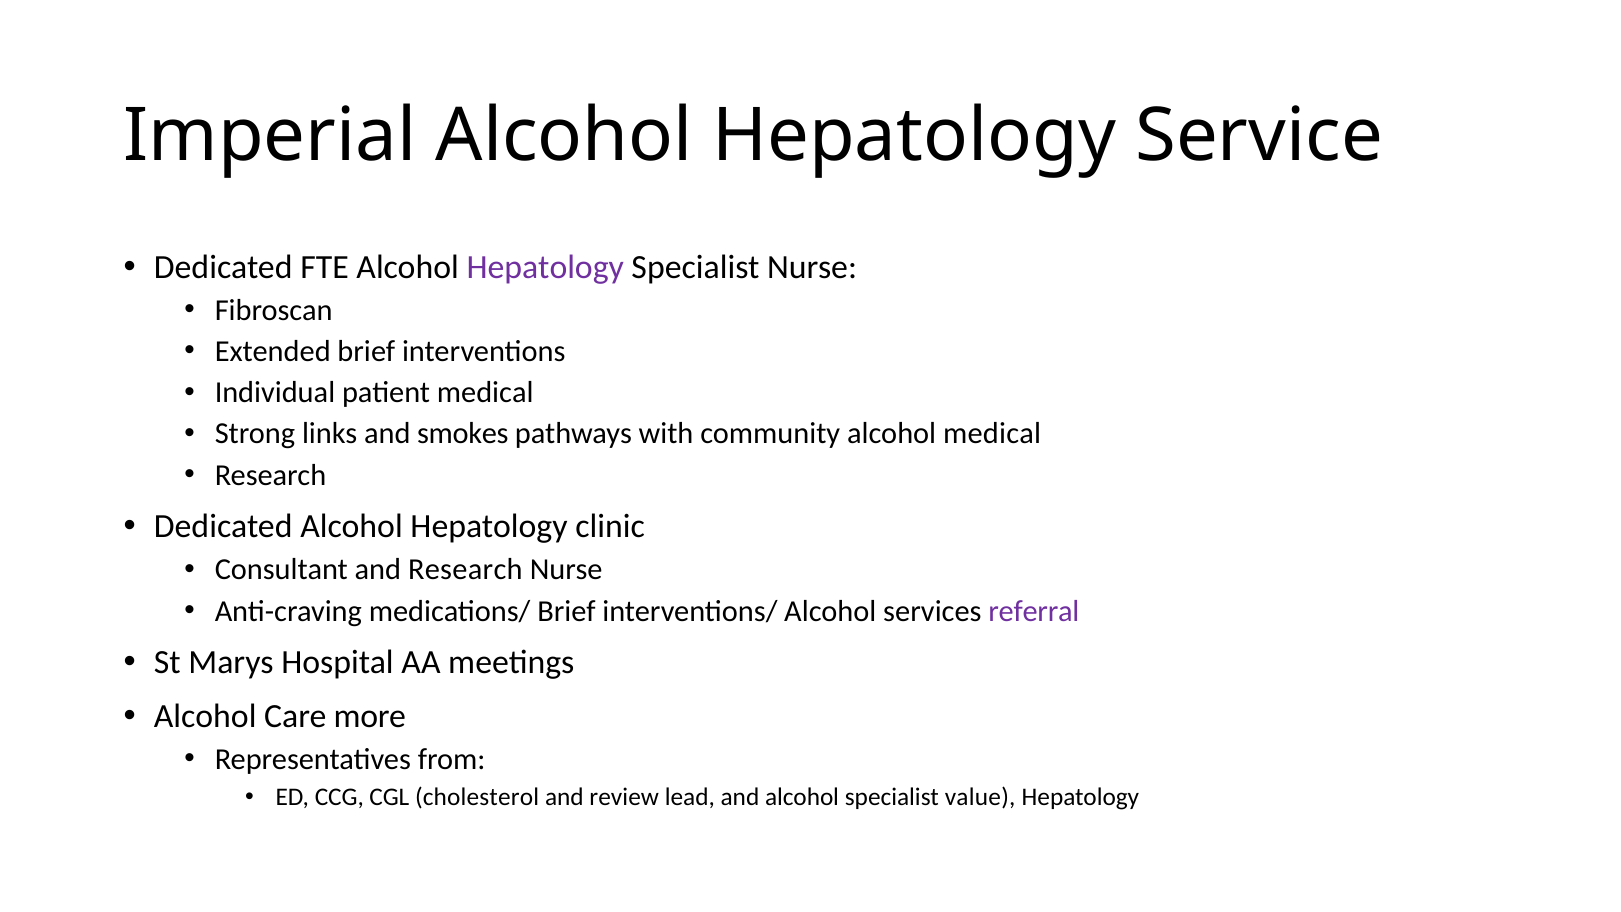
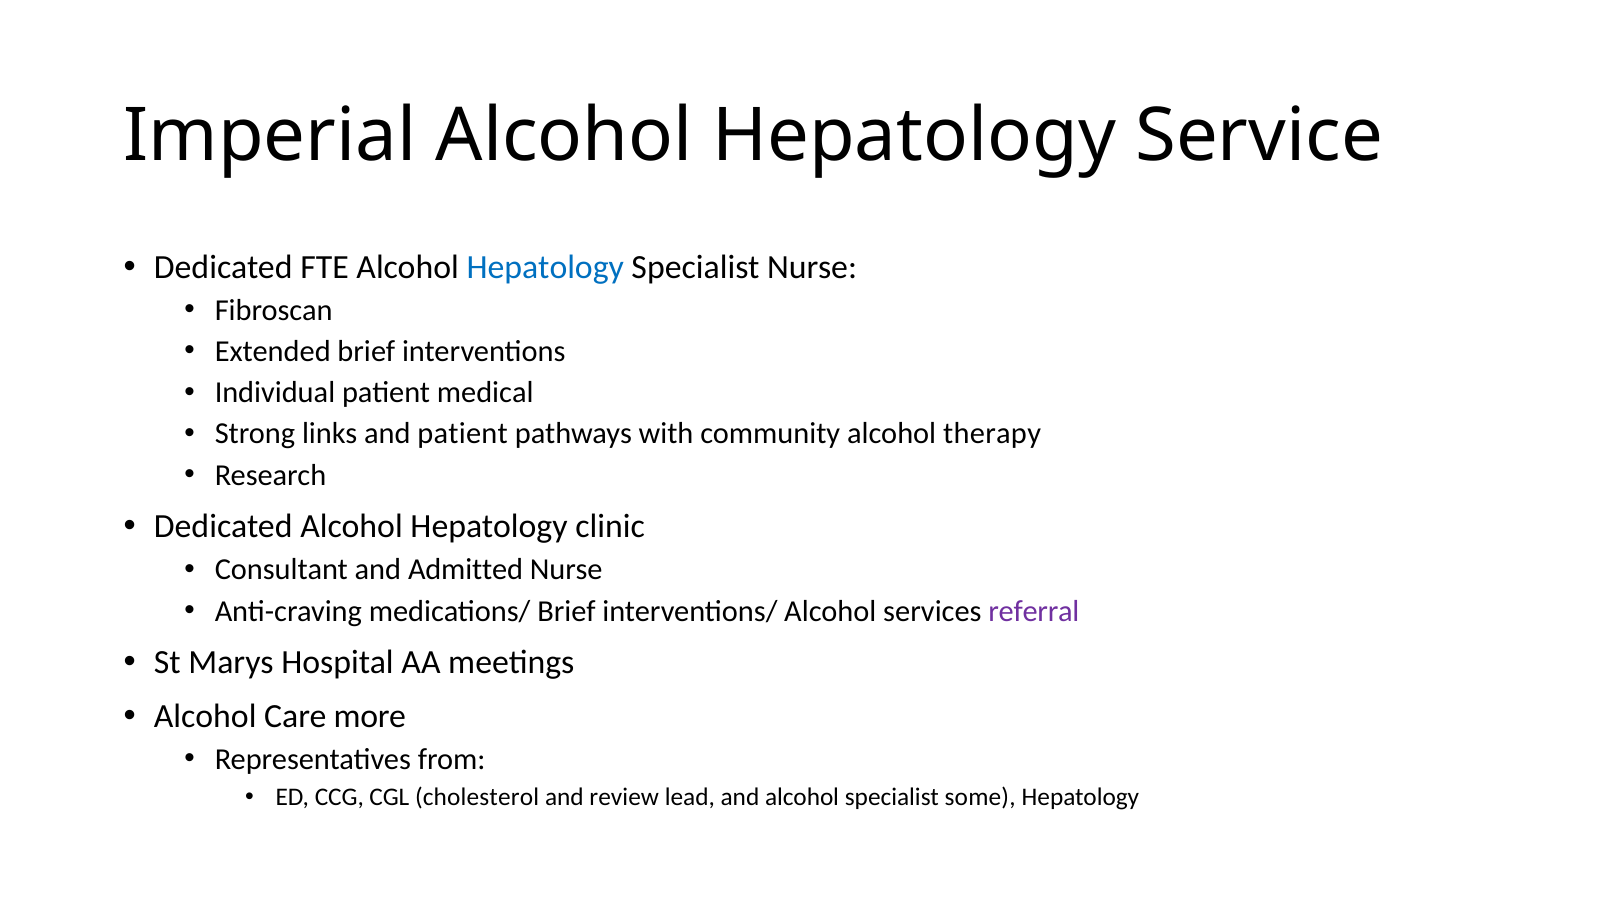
Hepatology colour: purple -> blue (545, 267)
and smokes: smokes -> patient (463, 434)
alcohol medical: medical -> therapy (992, 434)
and Research: Research -> Admitted (466, 570)
value: value -> some (980, 797)
